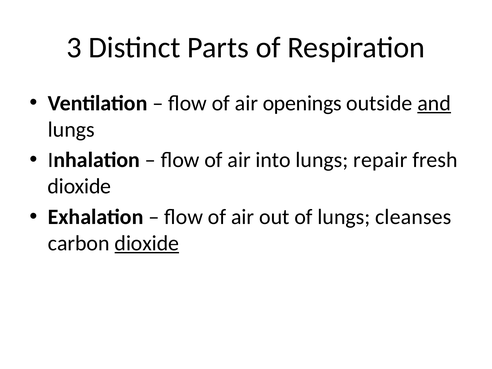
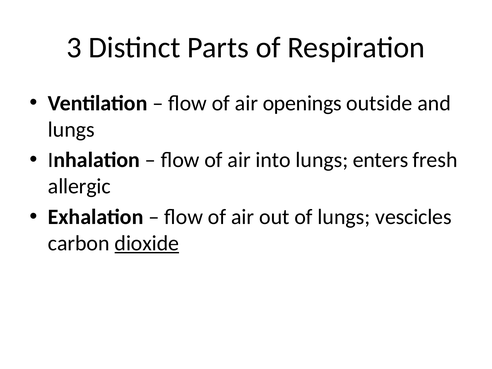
and underline: present -> none (434, 103)
repair: repair -> enters (381, 160)
dioxide: dioxide -> allergic (79, 186)
cleanses: cleanses -> vescicles (413, 217)
